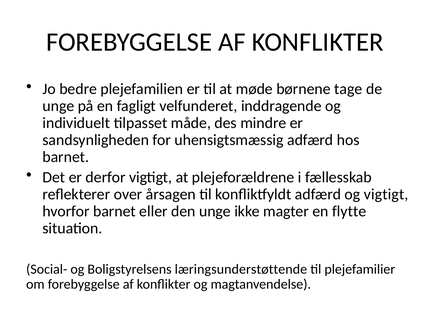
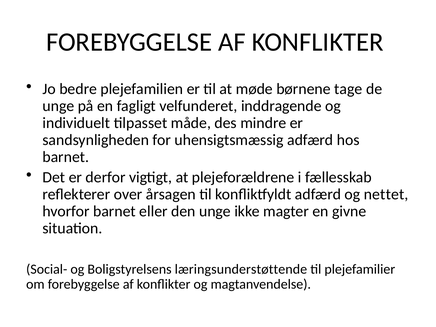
og vigtigt: vigtigt -> nettet (386, 194)
flytte: flytte -> givne (349, 211)
